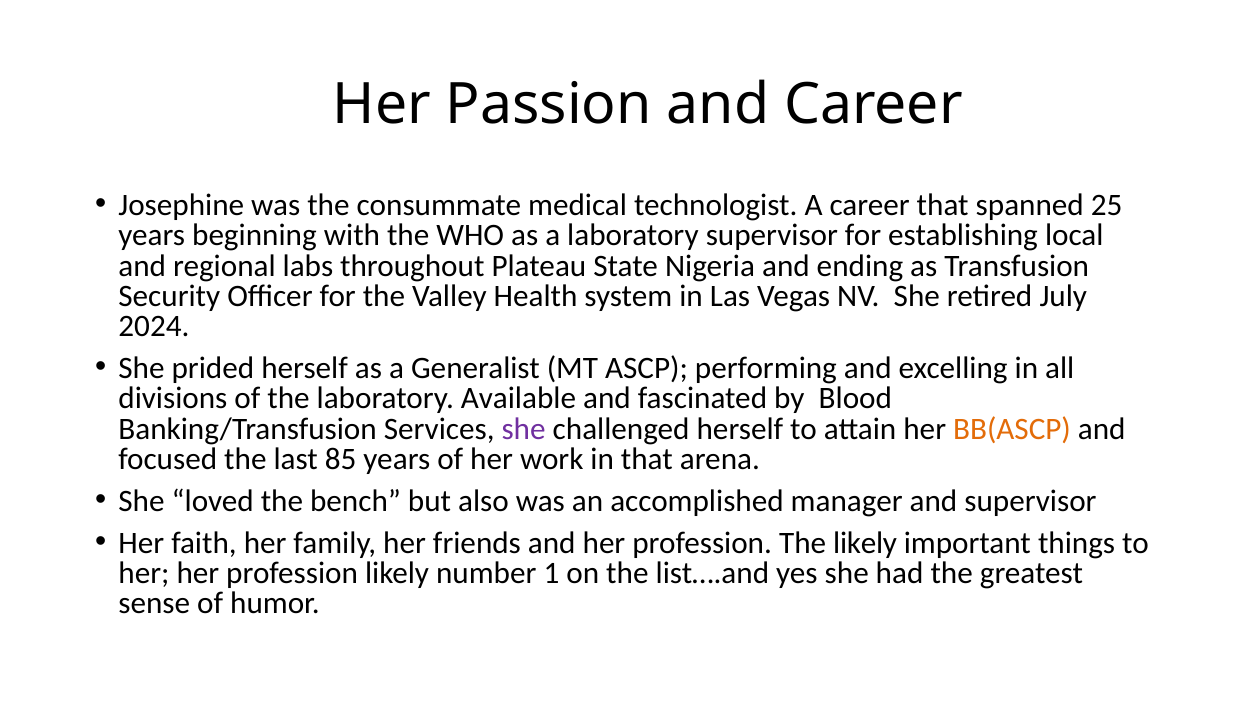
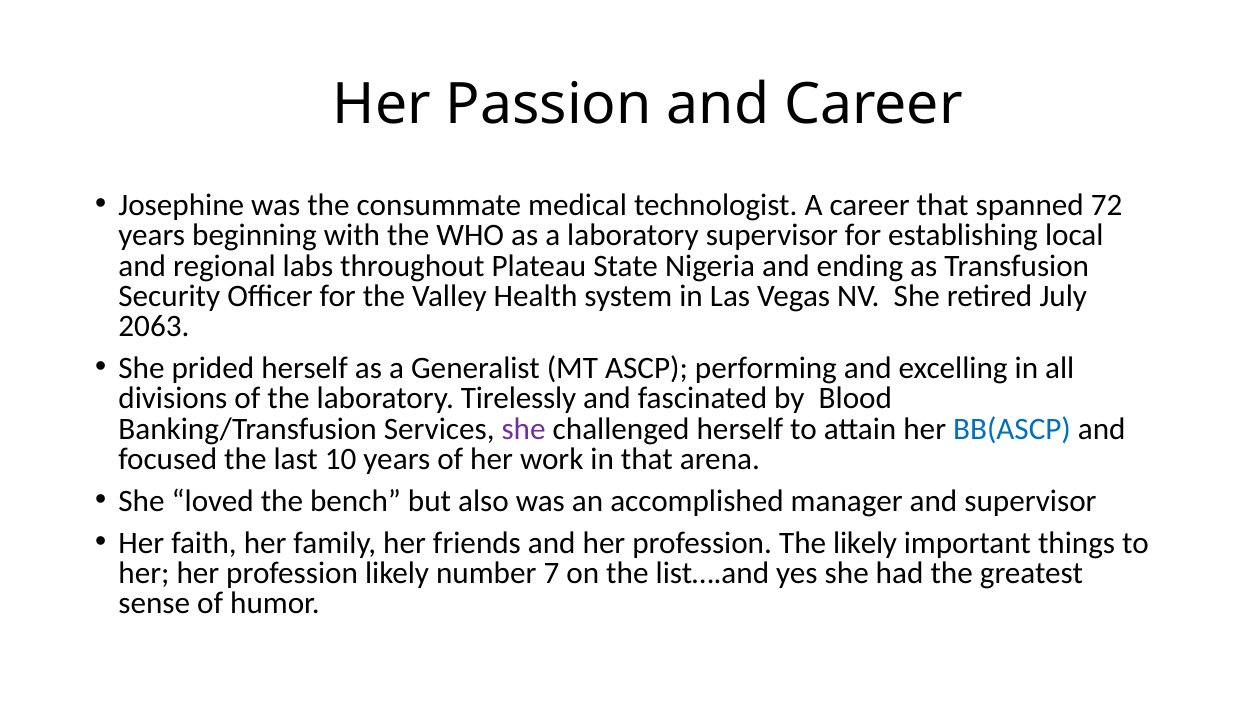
25: 25 -> 72 (1107, 205)
2024: 2024 -> 2063 (154, 327)
Available: Available -> Tirelessly (519, 399)
BB(ASCP colour: orange -> blue (1012, 429)
85: 85 -> 10 (341, 459)
1: 1 -> 7 (551, 574)
